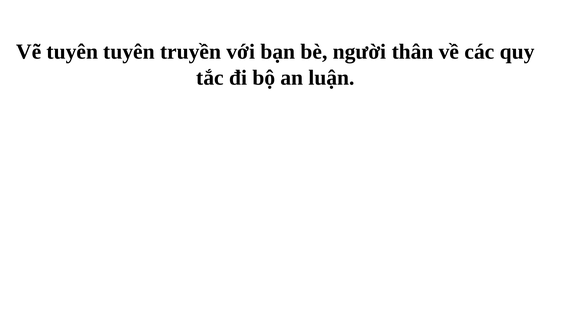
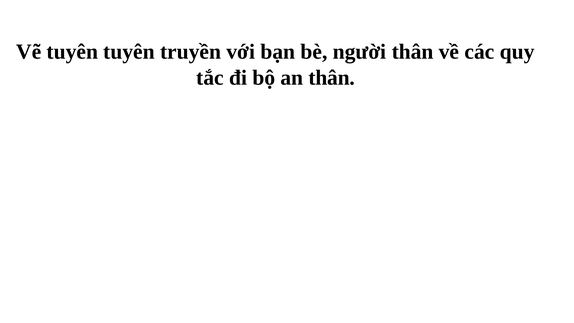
an luận: luận -> thân (332, 78)
